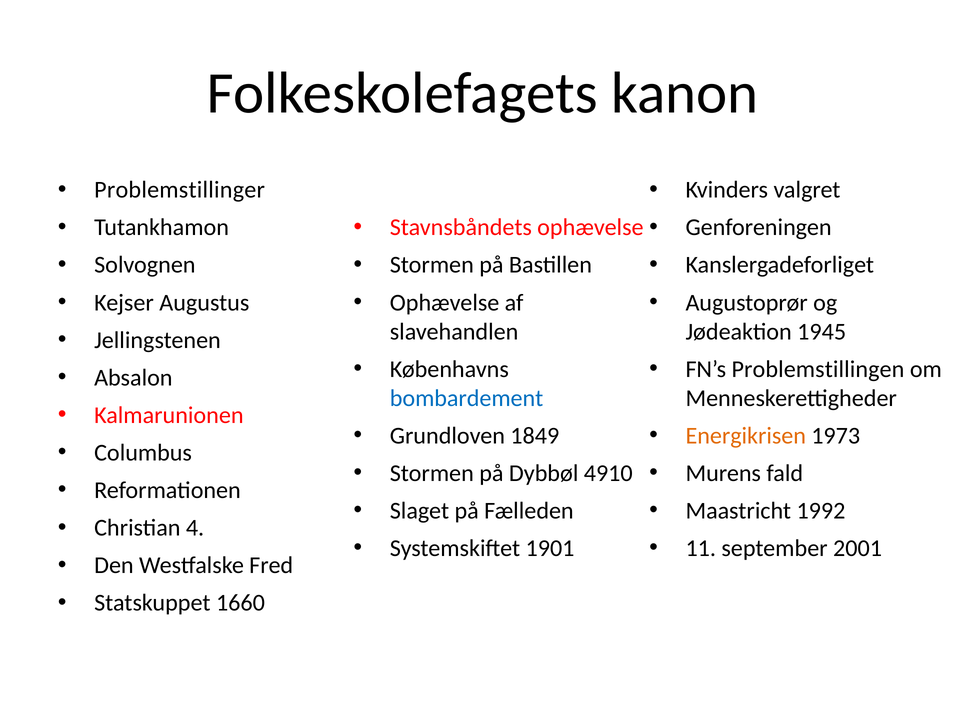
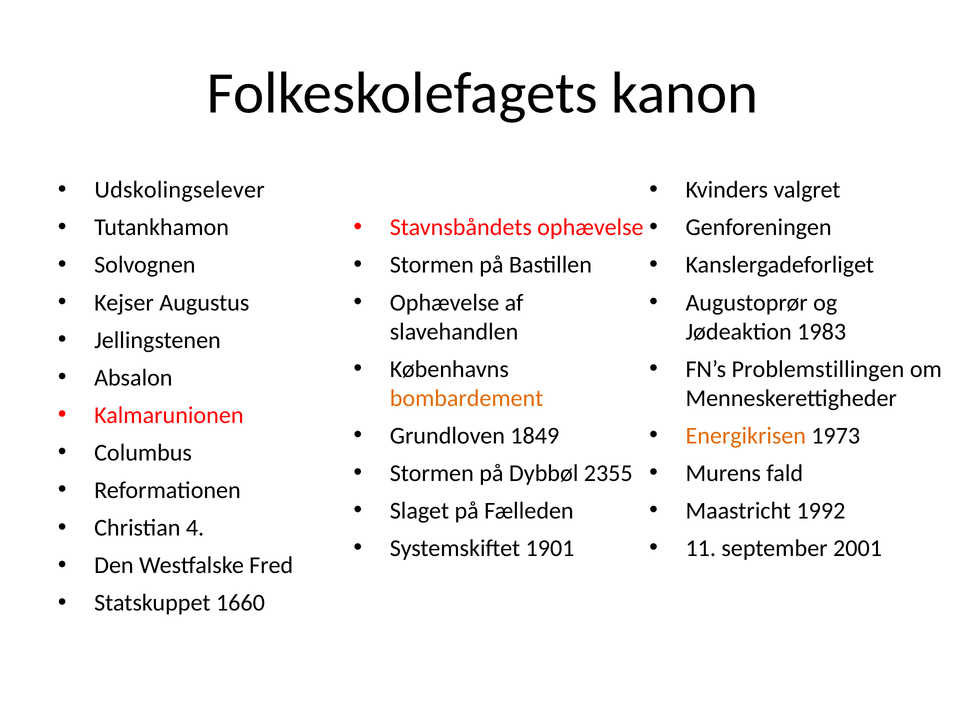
Problemstillinger: Problemstillinger -> Udskolingselever (180, 190)
1945: 1945 -> 1983 (822, 332)
bombardement colour: blue -> orange (467, 398)
4910: 4910 -> 2355 (608, 473)
